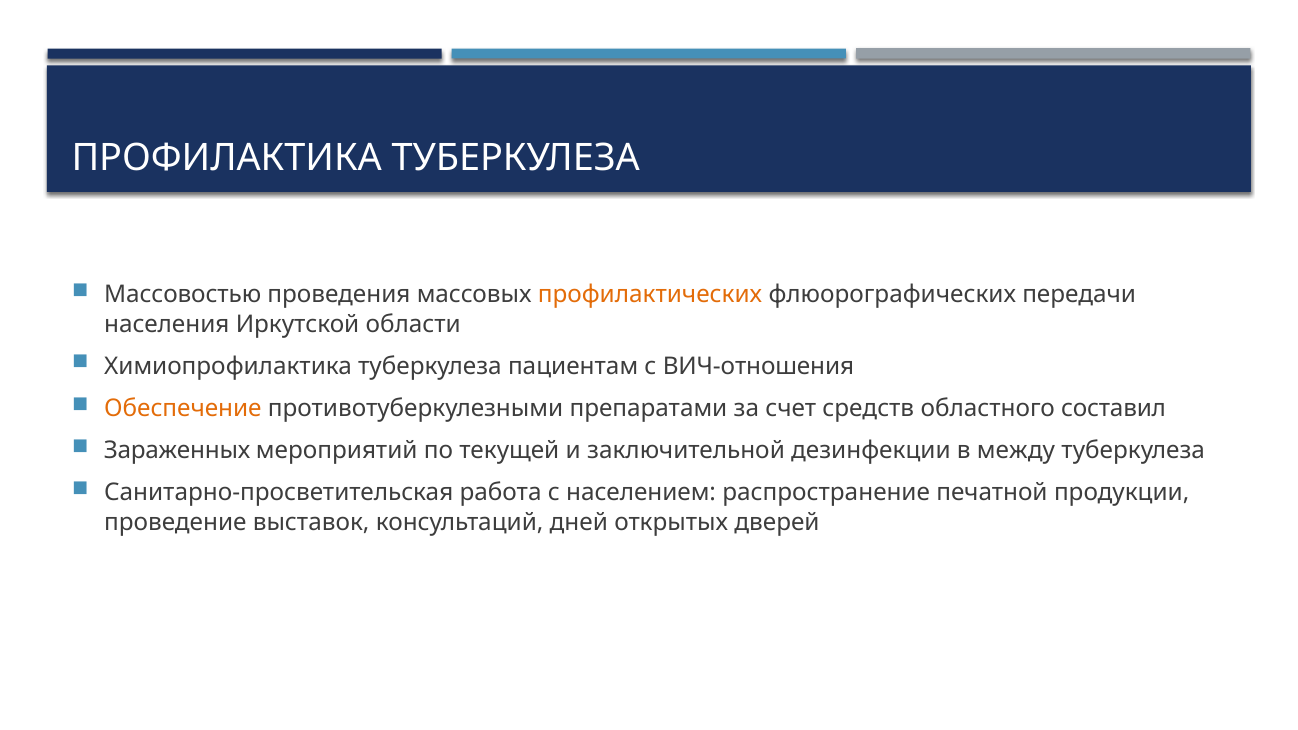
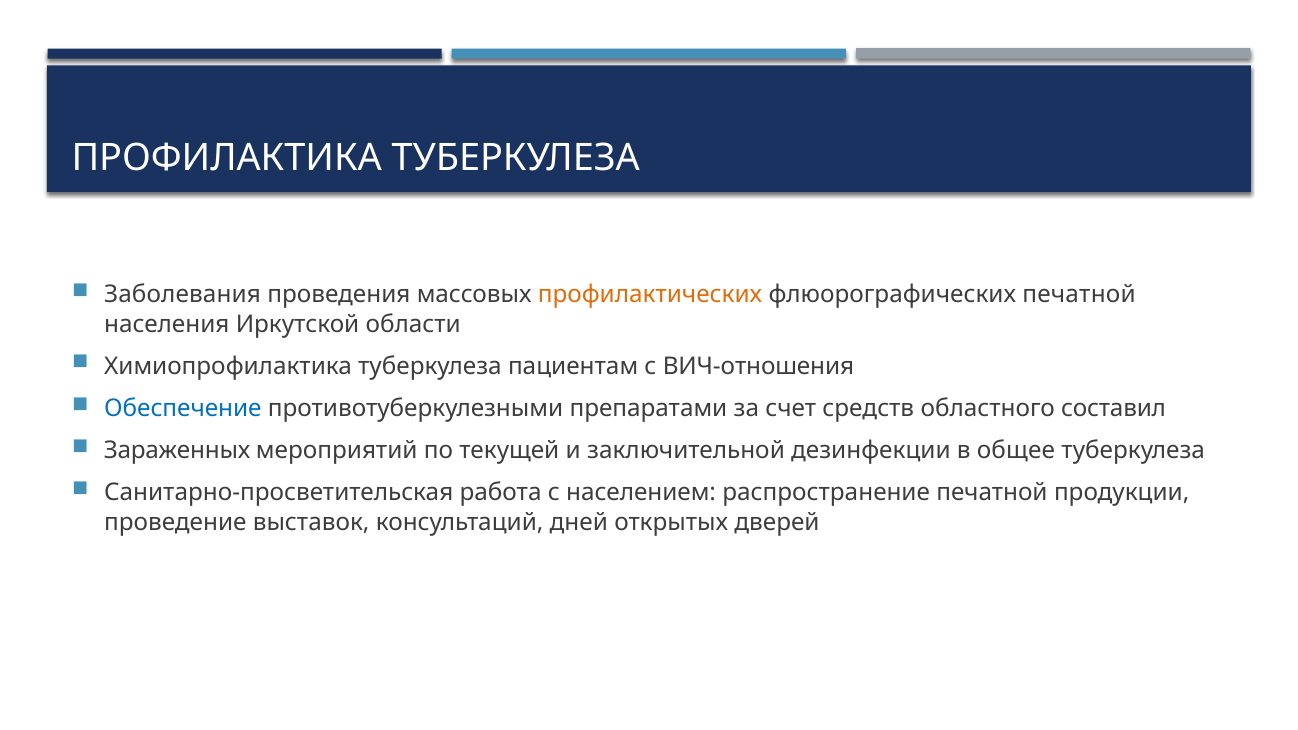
Массовостью: Массовостью -> Заболевания (183, 295)
флюорографических передачи: передачи -> печатной (1079, 295)
Обеспечение colour: orange -> blue (183, 409)
между: между -> общее (1016, 451)
